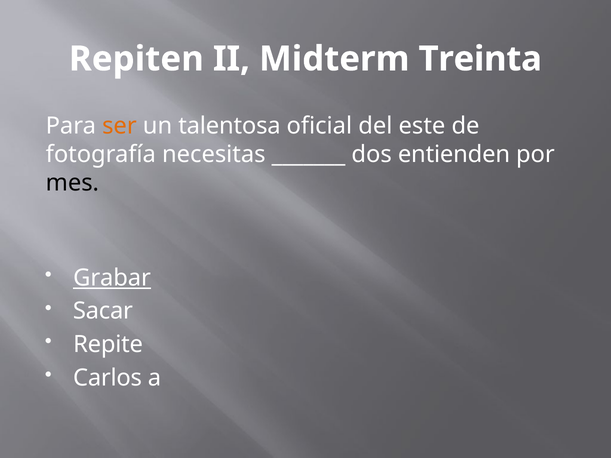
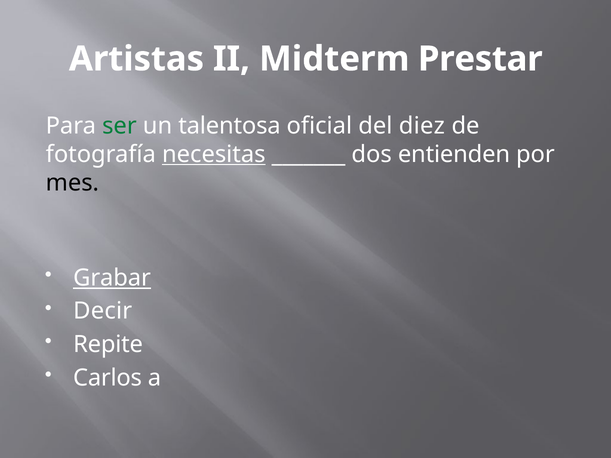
Repiten: Repiten -> Artistas (136, 59)
Treinta: Treinta -> Prestar (480, 59)
ser colour: orange -> green (119, 126)
este: este -> diez (422, 126)
necesitas underline: none -> present (214, 154)
Sacar: Sacar -> Decir (103, 311)
